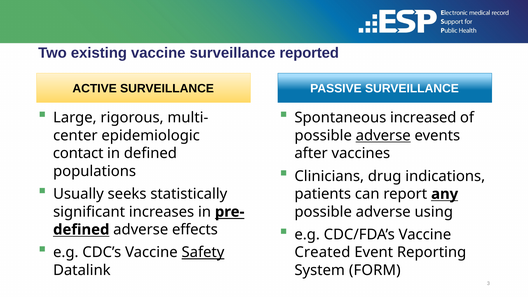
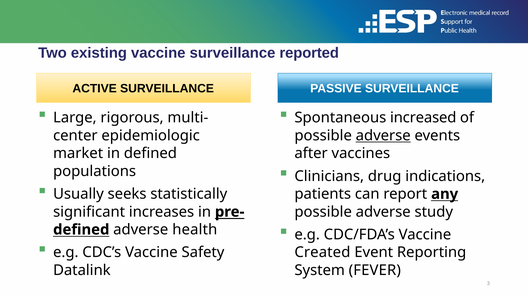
contact: contact -> market (78, 153)
using: using -> study (434, 212)
effects: effects -> health (195, 230)
Safety underline: present -> none (203, 252)
FORM: FORM -> FEVER (375, 270)
